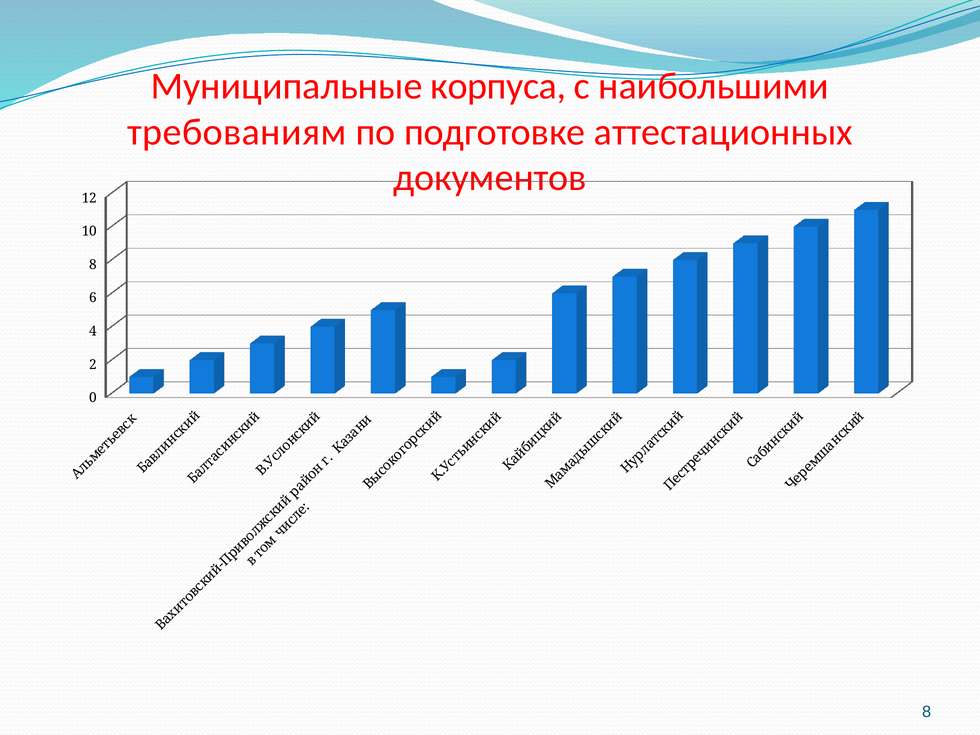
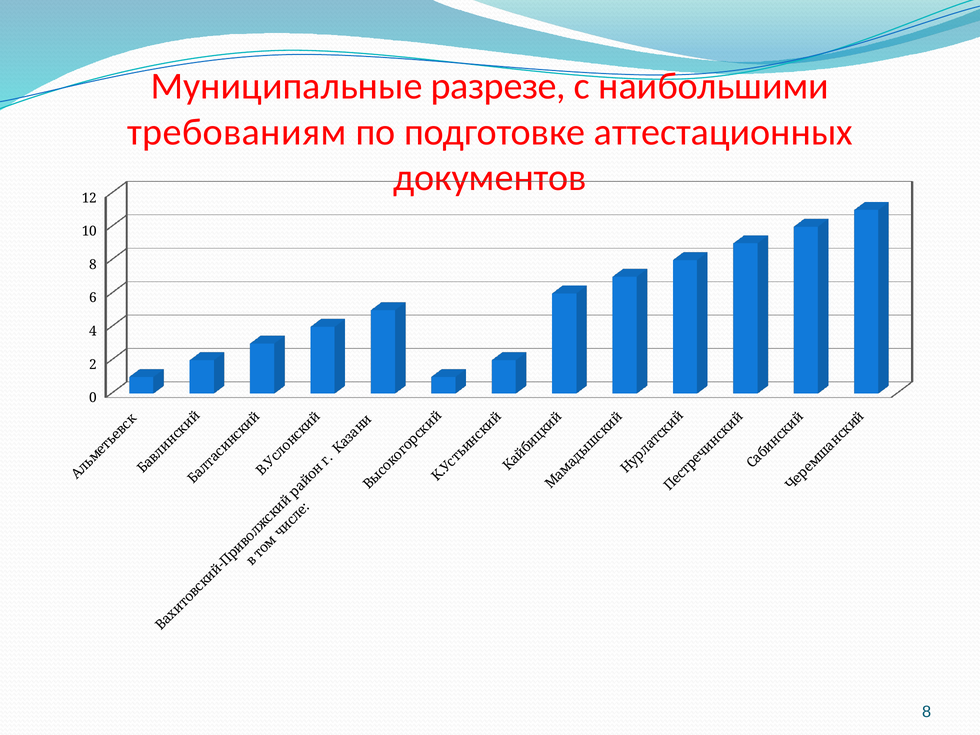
корпуса: корпуса -> разрезе (498, 86)
